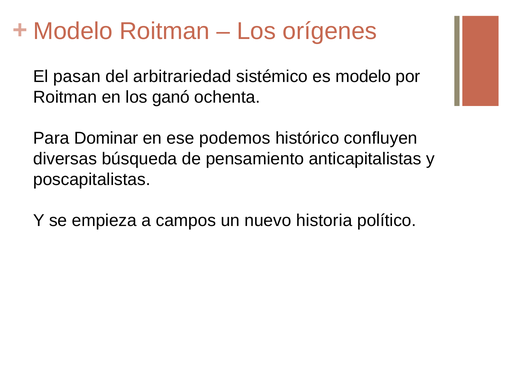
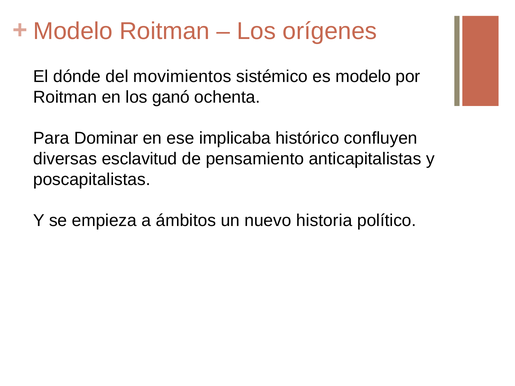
pasan: pasan -> dónde (77, 77)
arbitrariedad: arbitrariedad -> movimientos (182, 77)
podemos: podemos -> implicaba (235, 138)
búsqueda: búsqueda -> esclavitud (140, 159)
campos: campos -> ámbitos (186, 221)
